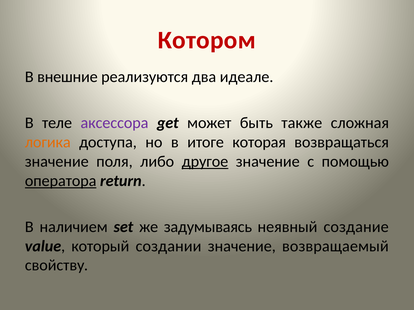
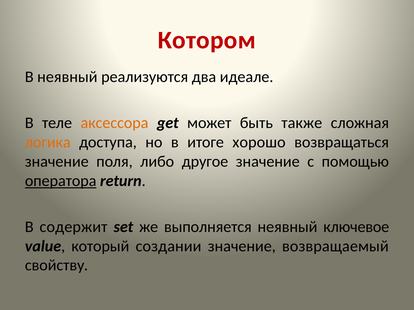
В внешние: внешние -> неявный (67, 77)
аксессора colour: purple -> orange (114, 123)
которая: которая -> хорошо (259, 142)
другое underline: present -> none (205, 162)
наличием: наличием -> содержит (74, 227)
задумываясь: задумываясь -> выполняется (208, 227)
создание: создание -> ключевое (356, 227)
